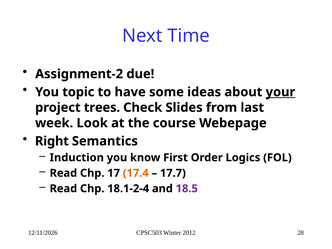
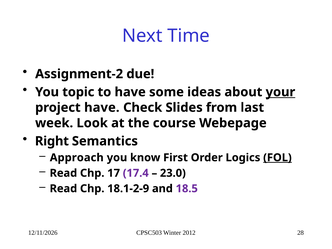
project trees: trees -> have (102, 108)
Induction: Induction -> Approach (77, 158)
FOL underline: none -> present (277, 158)
17.4 colour: orange -> purple (136, 173)
17.7: 17.7 -> 23.0 (173, 173)
18.1-2-4: 18.1-2-4 -> 18.1-2-9 (128, 189)
